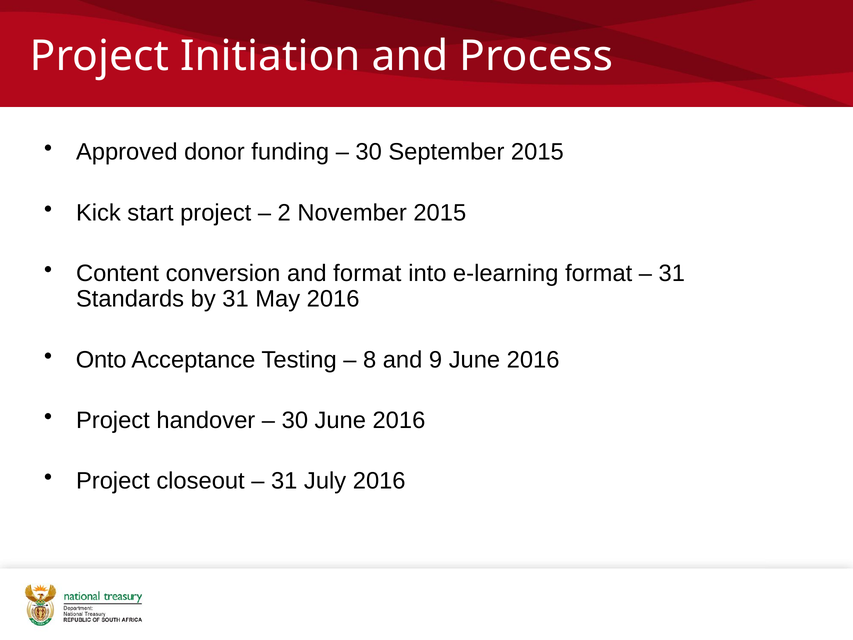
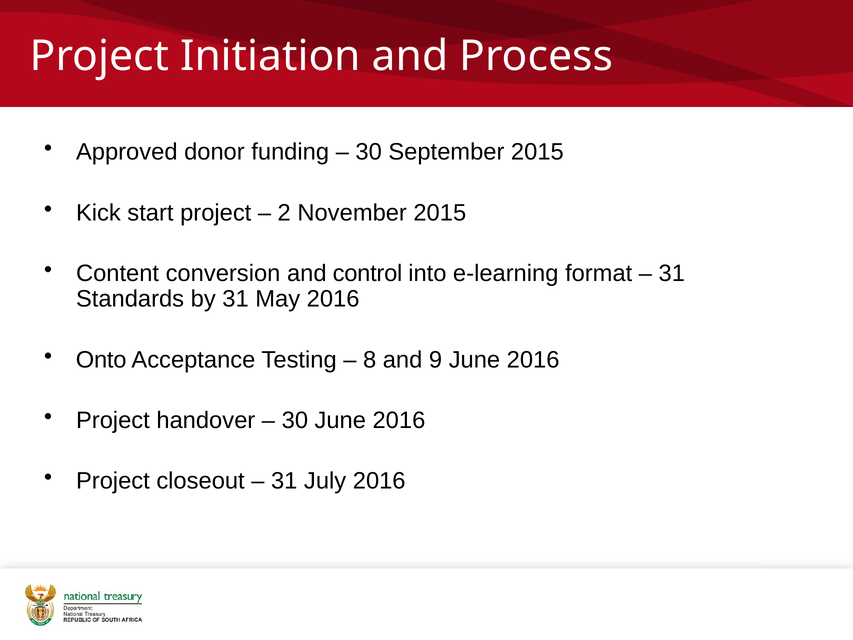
and format: format -> control (368, 273)
